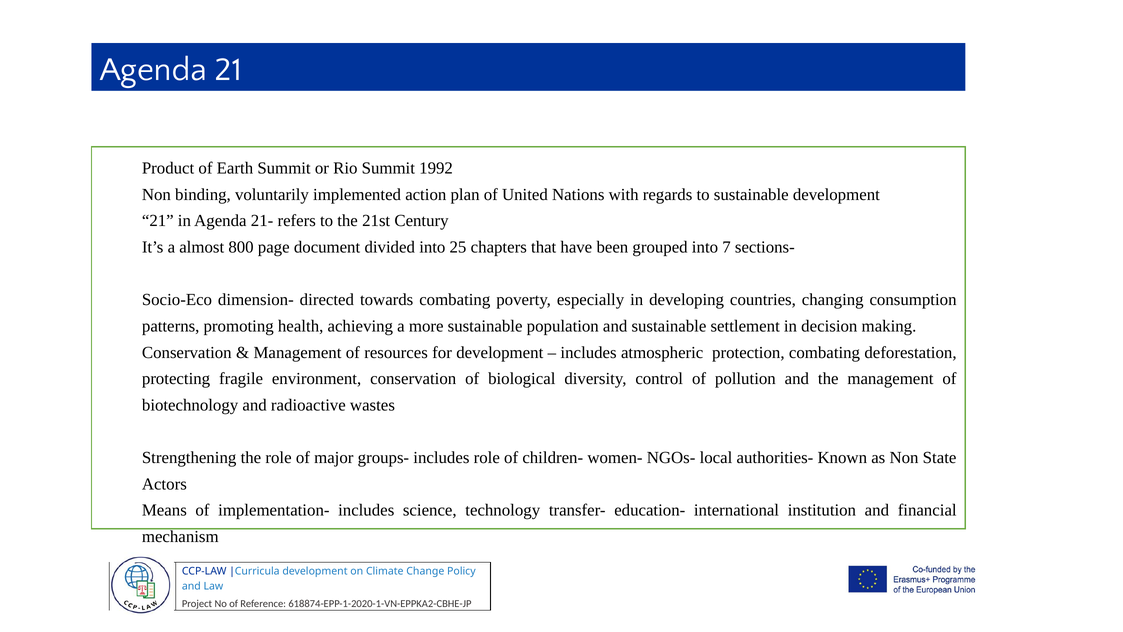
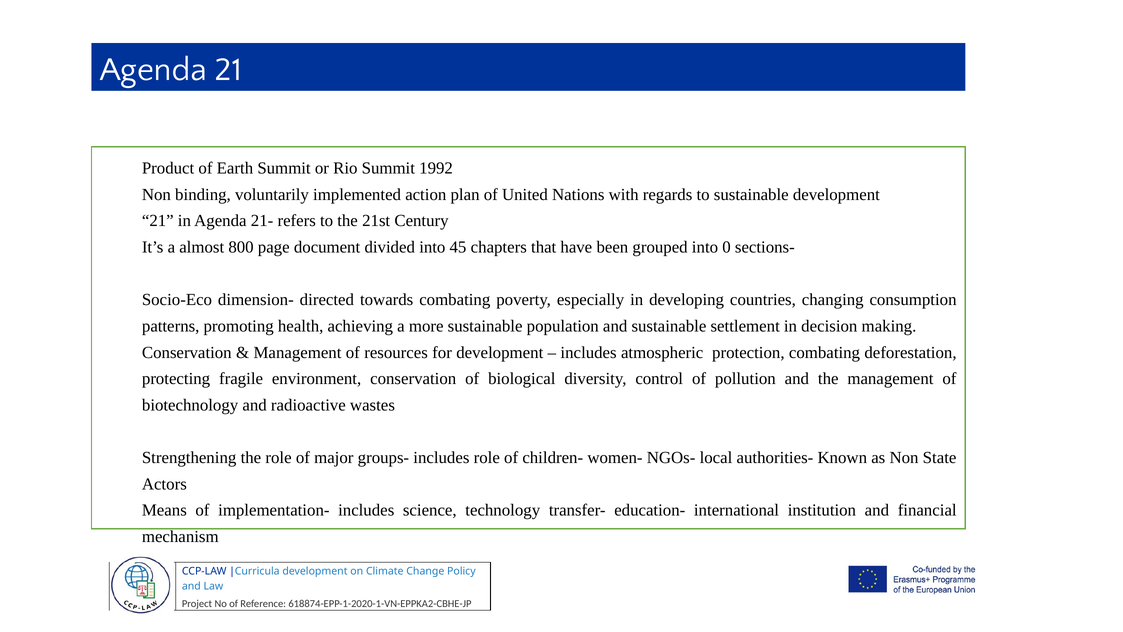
25: 25 -> 45 (458, 247)
7: 7 -> 0 (727, 247)
